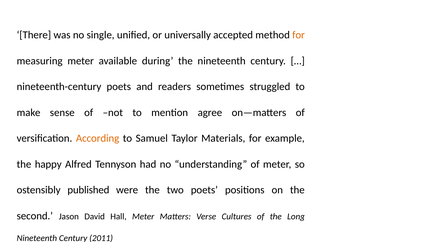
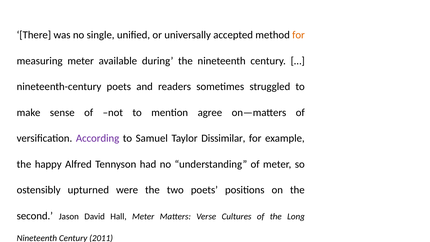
According colour: orange -> purple (98, 138)
Materials: Materials -> Dissimilar (223, 138)
published: published -> upturned (88, 190)
